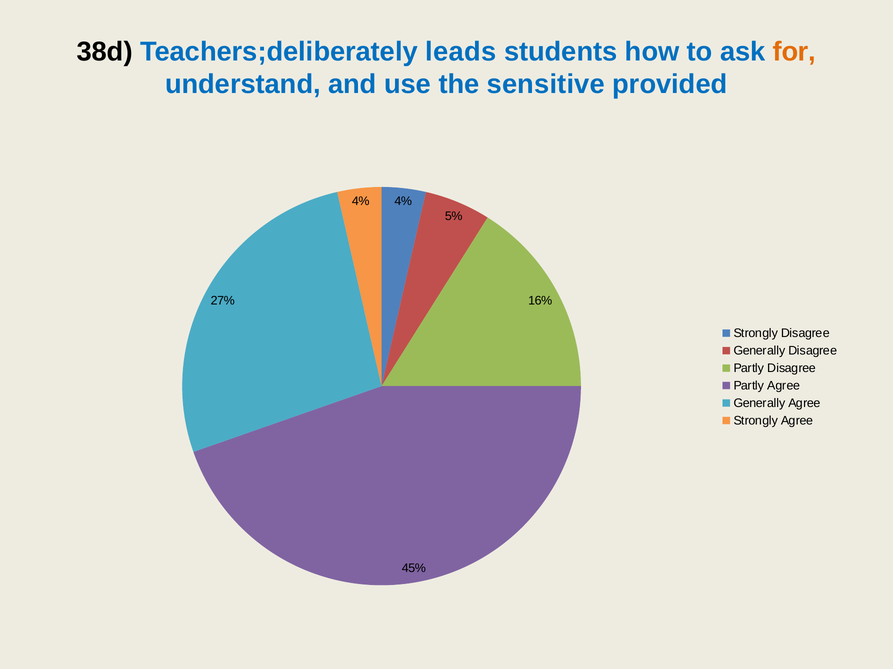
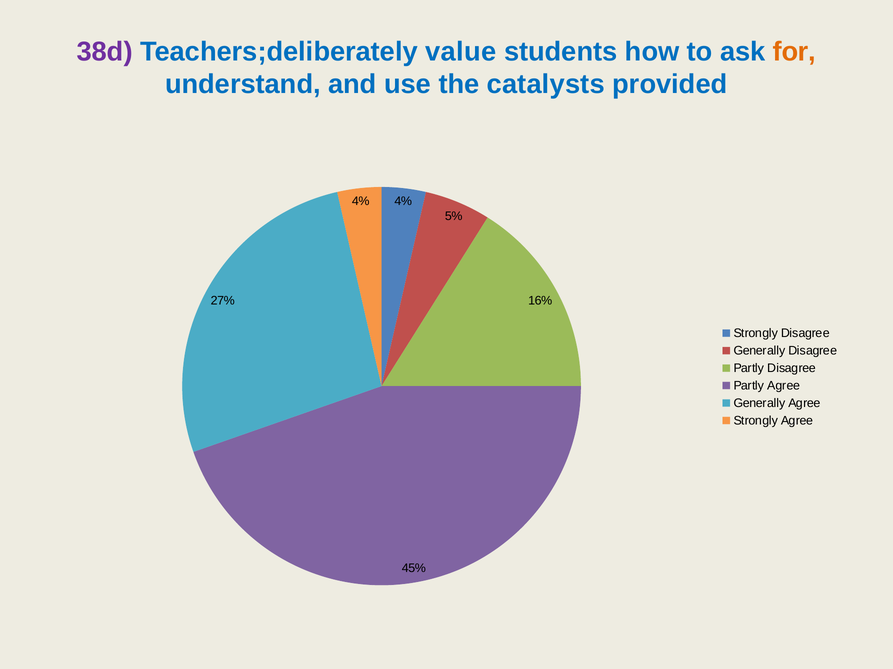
38d colour: black -> purple (105, 52)
leads: leads -> value (461, 52)
sensitive: sensitive -> catalysts (546, 85)
